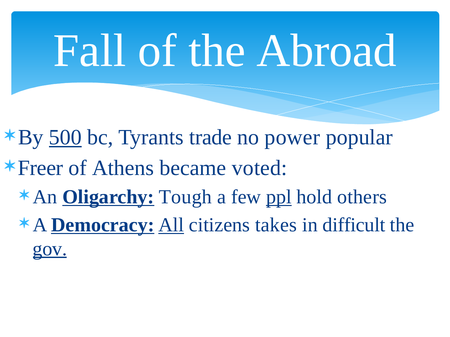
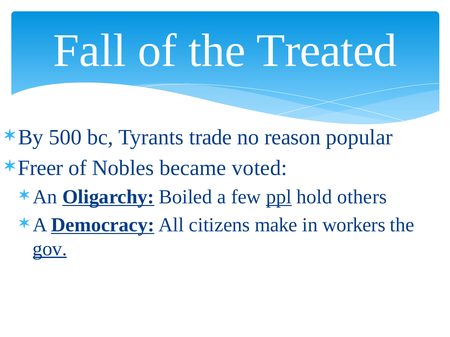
Abroad: Abroad -> Treated (327, 51)
500 underline: present -> none (65, 137)
power: power -> reason (293, 137)
Athens: Athens -> Nobles (123, 168)
Tough: Tough -> Boiled (186, 197)
All underline: present -> none (171, 225)
takes: takes -> make (276, 225)
difficult: difficult -> workers (354, 225)
